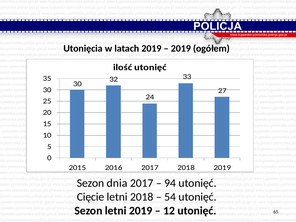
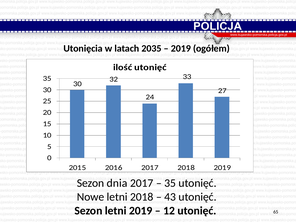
latach 2019: 2019 -> 2035 (151, 48)
94: 94 -> 35 (170, 183)
Cięcie: Cięcie -> Nowe (91, 197)
54: 54 -> 43 (170, 197)
